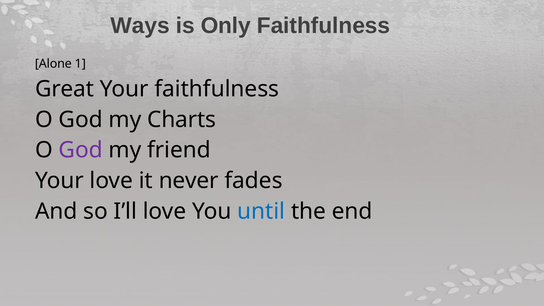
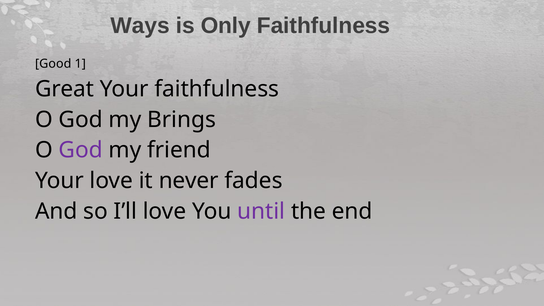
Alone: Alone -> Good (53, 64)
Charts: Charts -> Brings (182, 120)
until colour: blue -> purple (261, 211)
